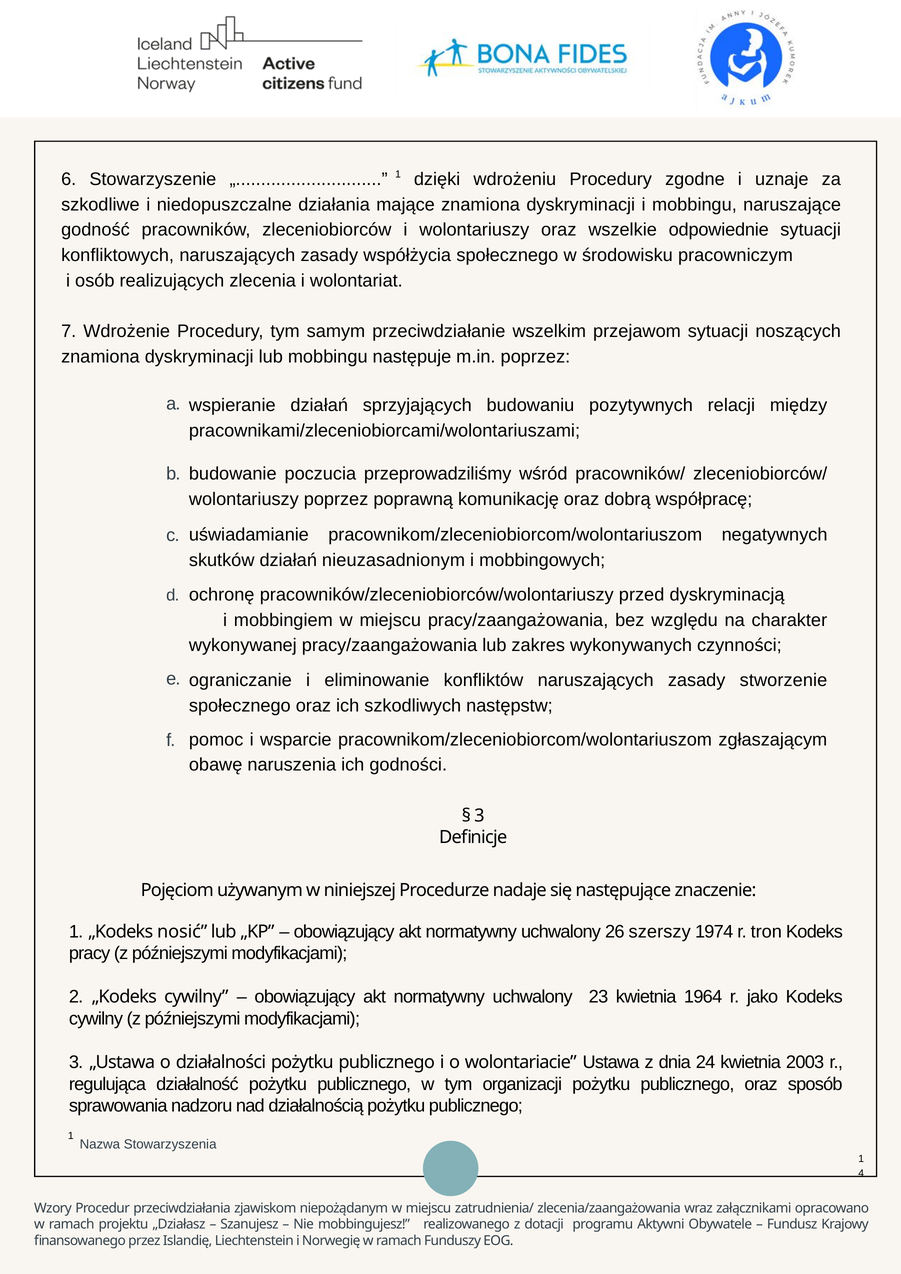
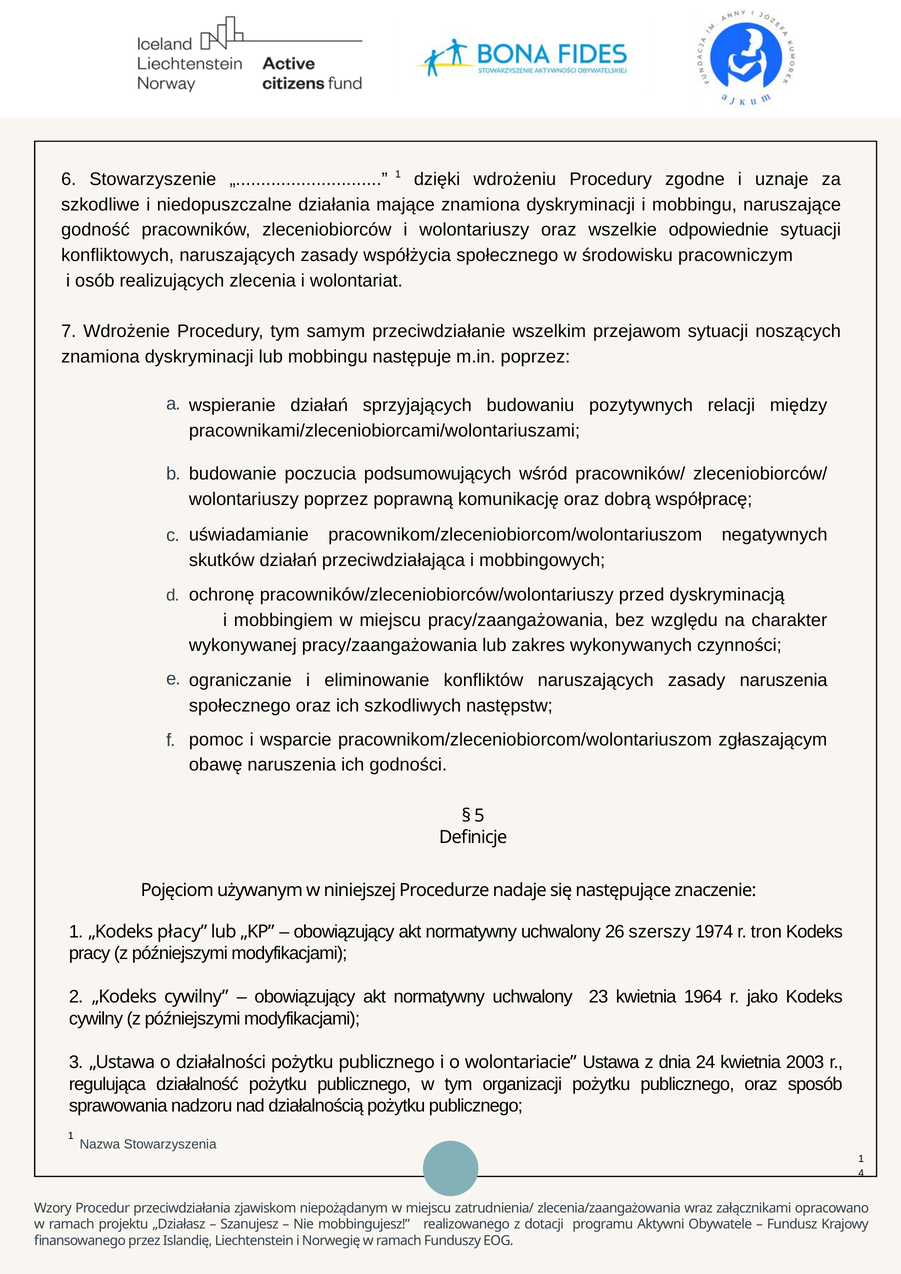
przeprowadziliśmy: przeprowadziliśmy -> podsumowujących (438, 474)
nieuzasadnionym: nieuzasadnionym -> przeciwdziałająca (394, 561)
zasady stworzenie: stworzenie -> naruszenia (784, 681)
3: 3 -> 5 (479, 816)
nosić: nosić -> płacy (182, 932)
